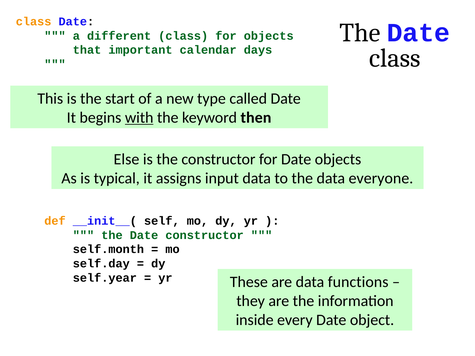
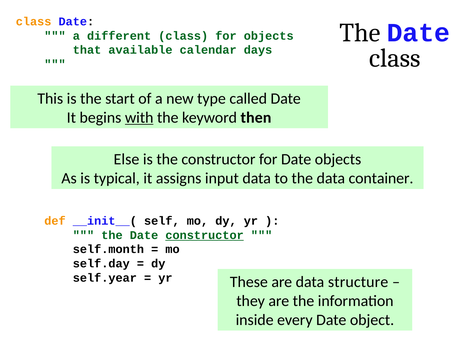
important: important -> available (140, 50)
everyone: everyone -> container (381, 178)
constructor underline: none -> present (205, 235)
functions: functions -> structure (358, 282)
